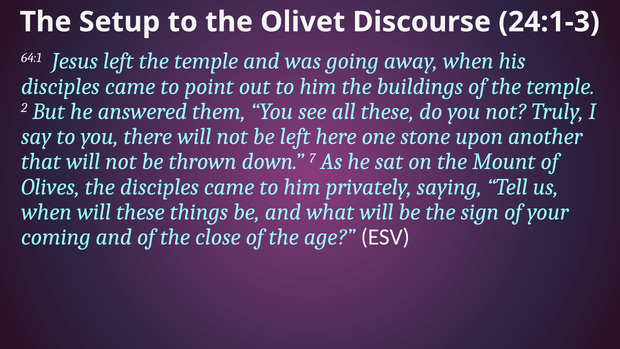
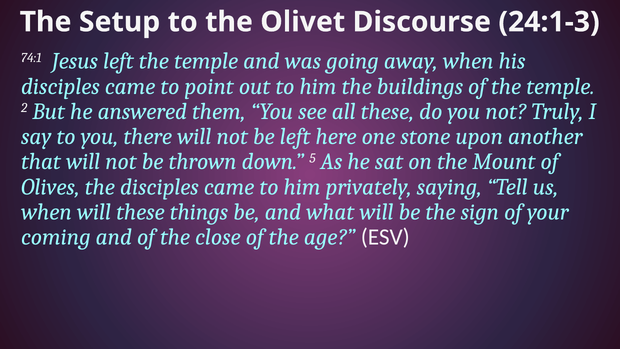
64:1: 64:1 -> 74:1 (31, 58)
7: 7 -> 5 (312, 158)
